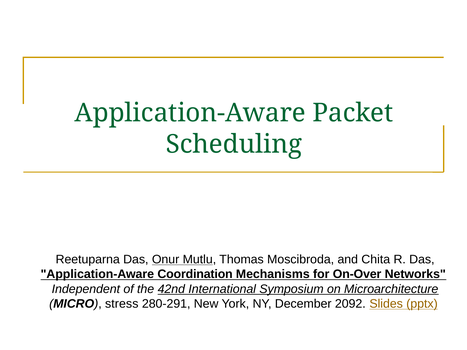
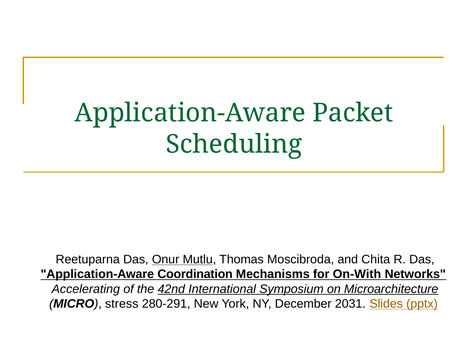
On-Over: On-Over -> On-With (357, 274)
Independent: Independent -> Accelerating (86, 289)
2092: 2092 -> 2031 (350, 304)
